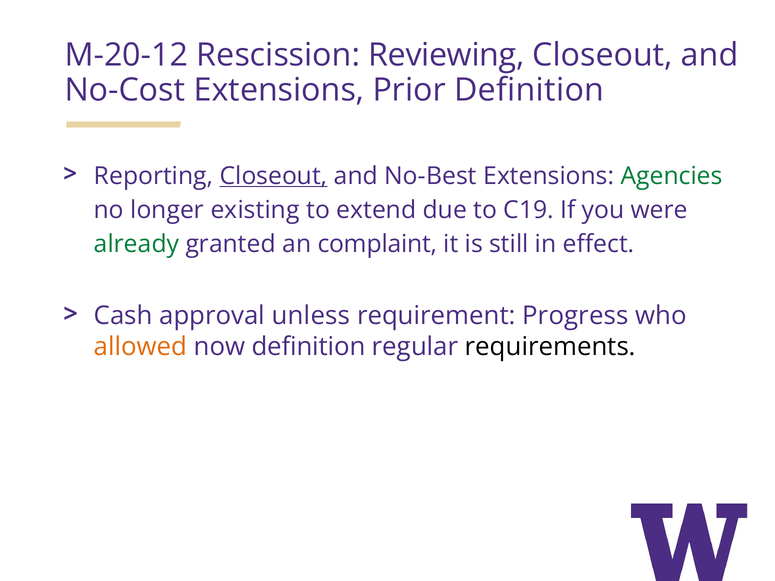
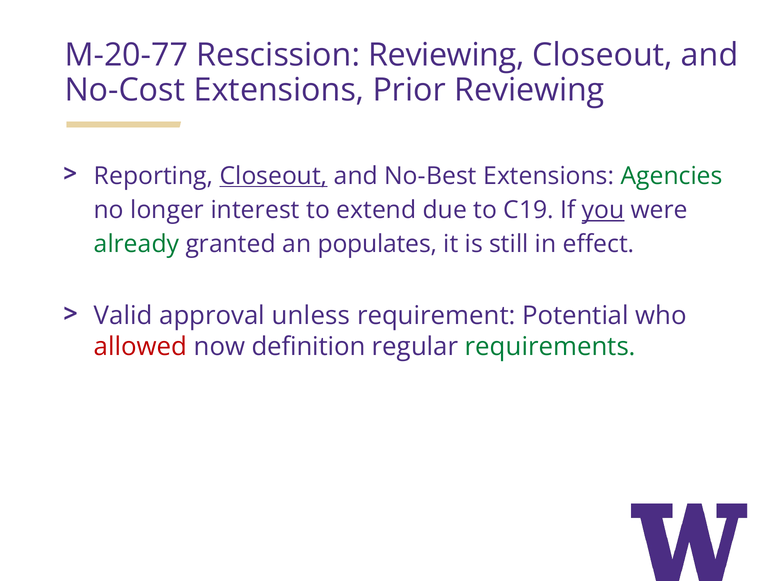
M-20-12: M-20-12 -> M-20-77 (126, 55)
Prior Definition: Definition -> Reviewing (529, 90)
existing: existing -> interest (255, 210)
you underline: none -> present (603, 210)
complaint: complaint -> populates (377, 244)
Cash: Cash -> Valid (123, 316)
Progress: Progress -> Potential (576, 316)
allowed colour: orange -> red (140, 347)
requirements colour: black -> green (550, 347)
